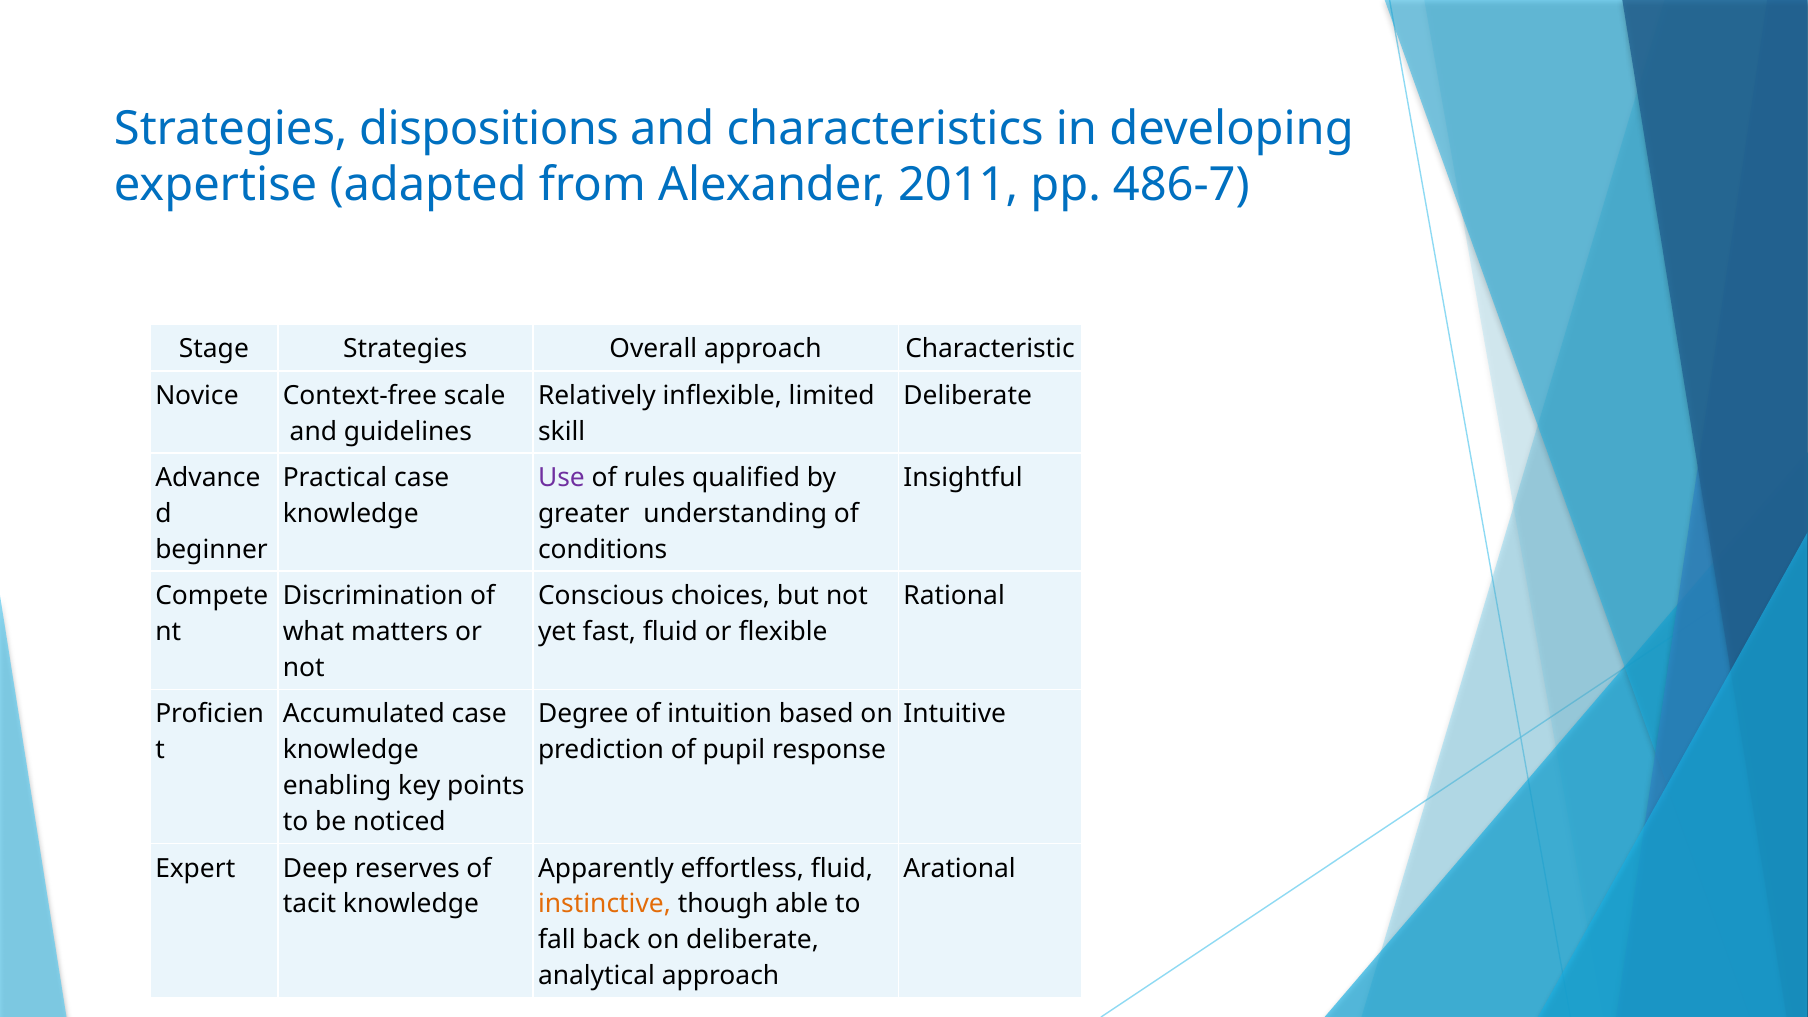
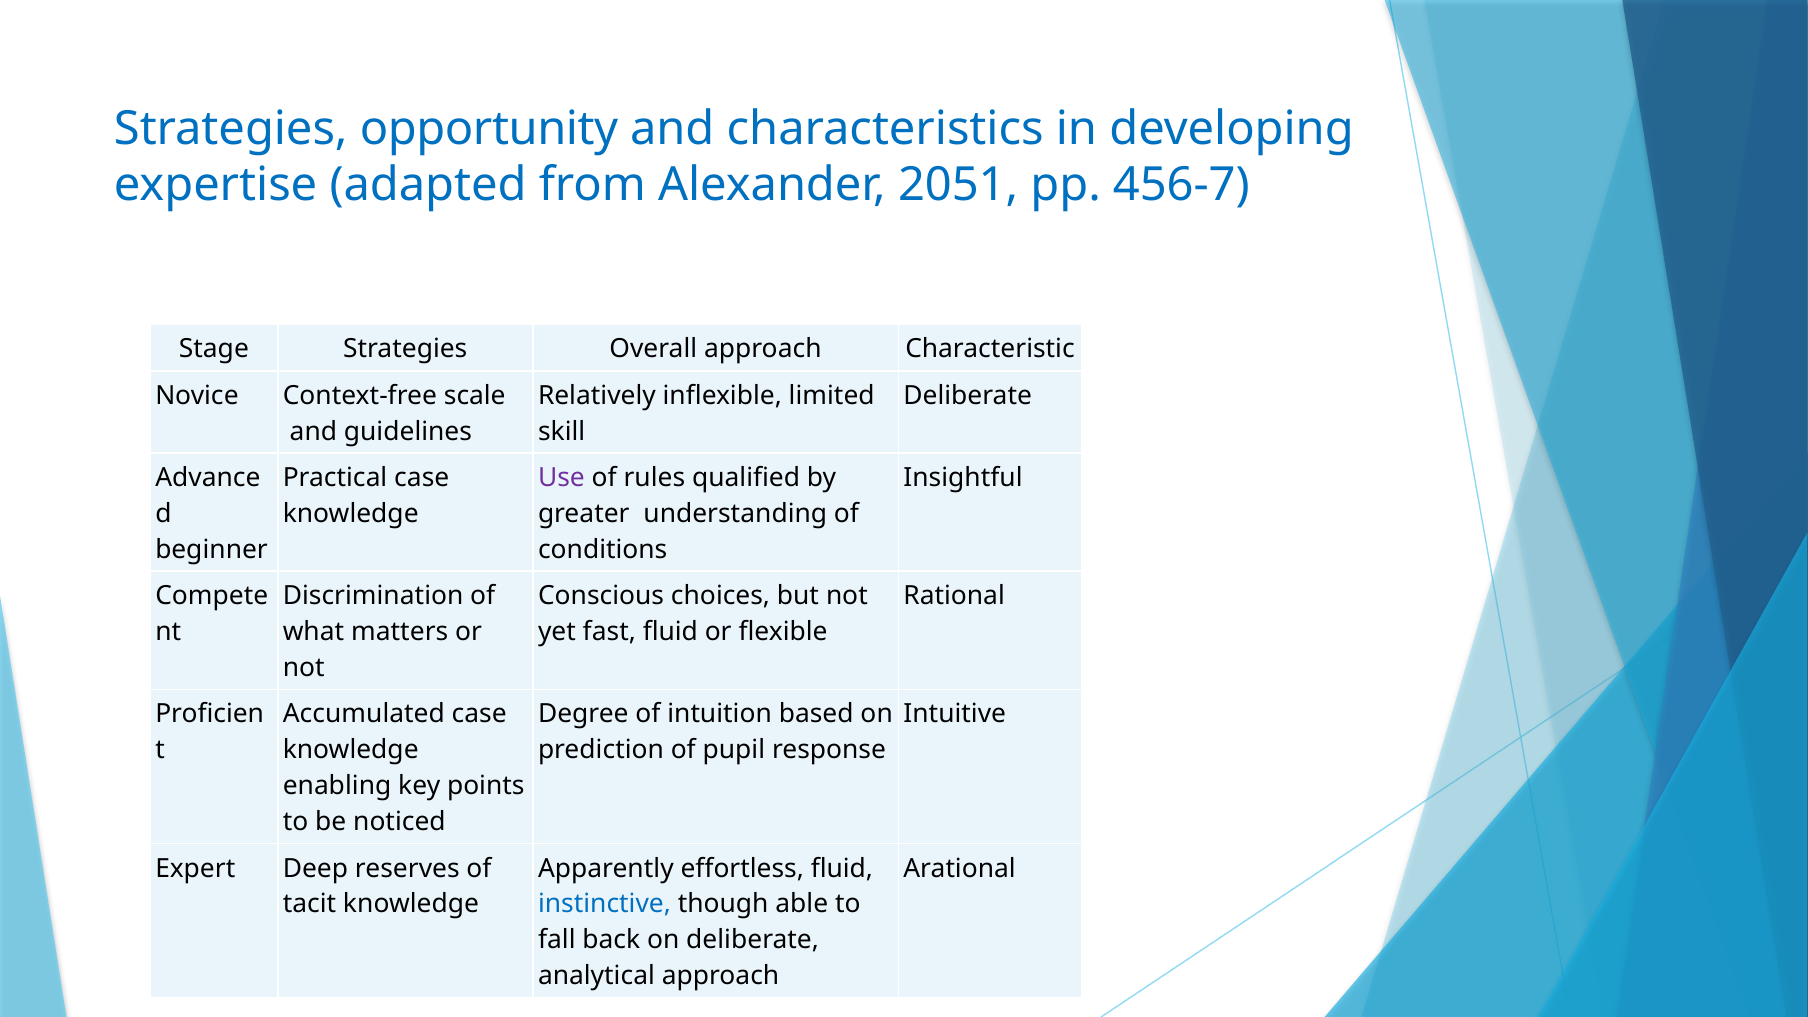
dispositions: dispositions -> opportunity (489, 129)
2011: 2011 -> 2051 (958, 185)
486-7: 486-7 -> 456-7 (1181, 185)
instinctive colour: orange -> blue (604, 904)
